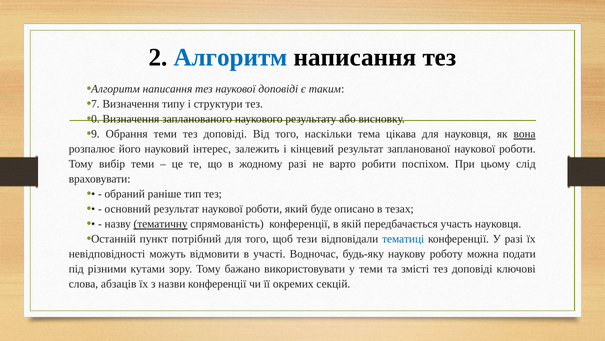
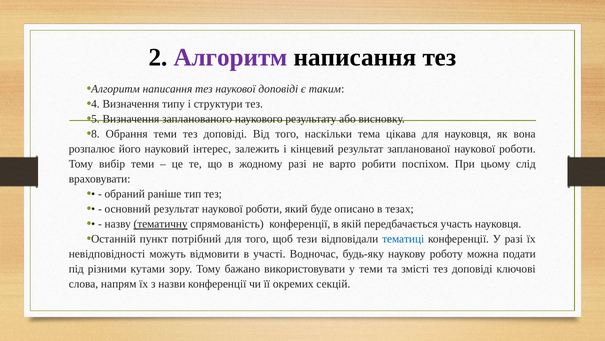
Алгоритм colour: blue -> purple (231, 57)
7: 7 -> 4 (95, 104)
0: 0 -> 5 (95, 119)
9: 9 -> 8 (95, 134)
вона underline: present -> none (525, 134)
абзаців: абзаців -> напрям (119, 283)
